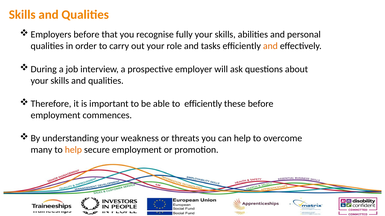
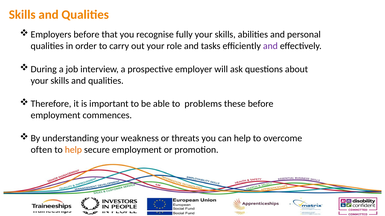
and colour: orange -> purple (270, 46)
to efficiently: efficiently -> problems (203, 104)
many: many -> often (41, 150)
